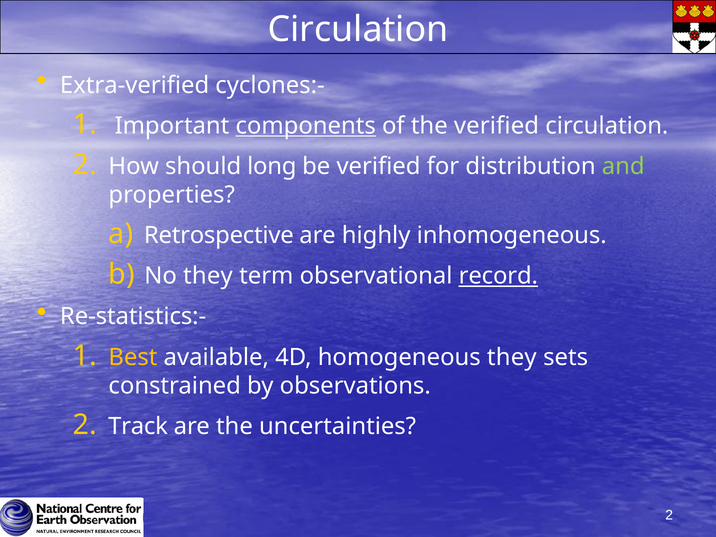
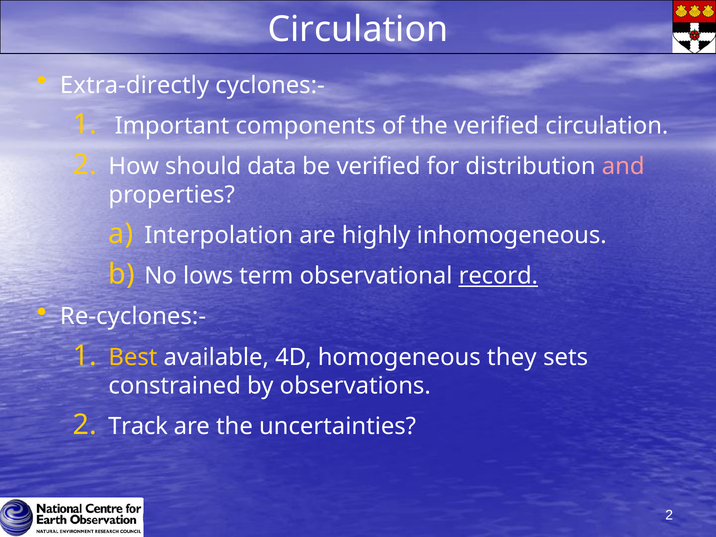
Extra-verified: Extra-verified -> Extra-directly (135, 85)
components underline: present -> none (306, 126)
long: long -> data (272, 166)
and colour: light green -> pink (623, 166)
Retrospective: Retrospective -> Interpolation (219, 235)
No they: they -> lows (208, 276)
Re-statistics:-: Re-statistics:- -> Re-cyclones:- (133, 317)
